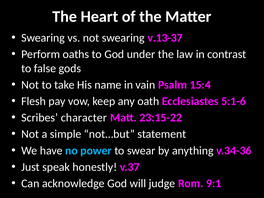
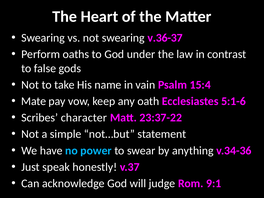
v.13-37: v.13-37 -> v.36-37 (165, 38)
Flesh: Flesh -> Mate (34, 101)
23:15-22: 23:15-22 -> 23:37-22 (161, 118)
